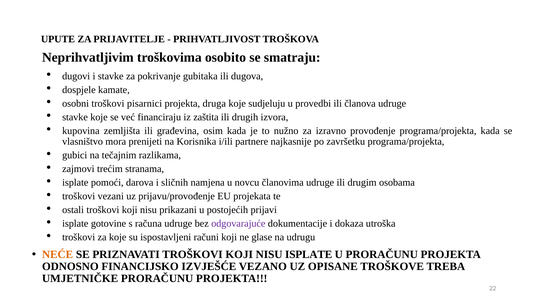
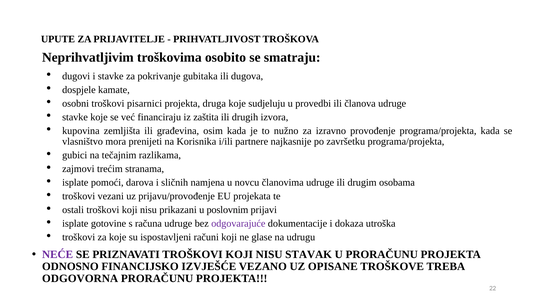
postojećih: postojećih -> poslovnim (227, 210)
NEĆE colour: orange -> purple (58, 254)
NISU ISPLATE: ISPLATE -> STAVAK (309, 254)
UMJETNIČKE: UMJETNIČKE -> ODGOVORNA (80, 279)
